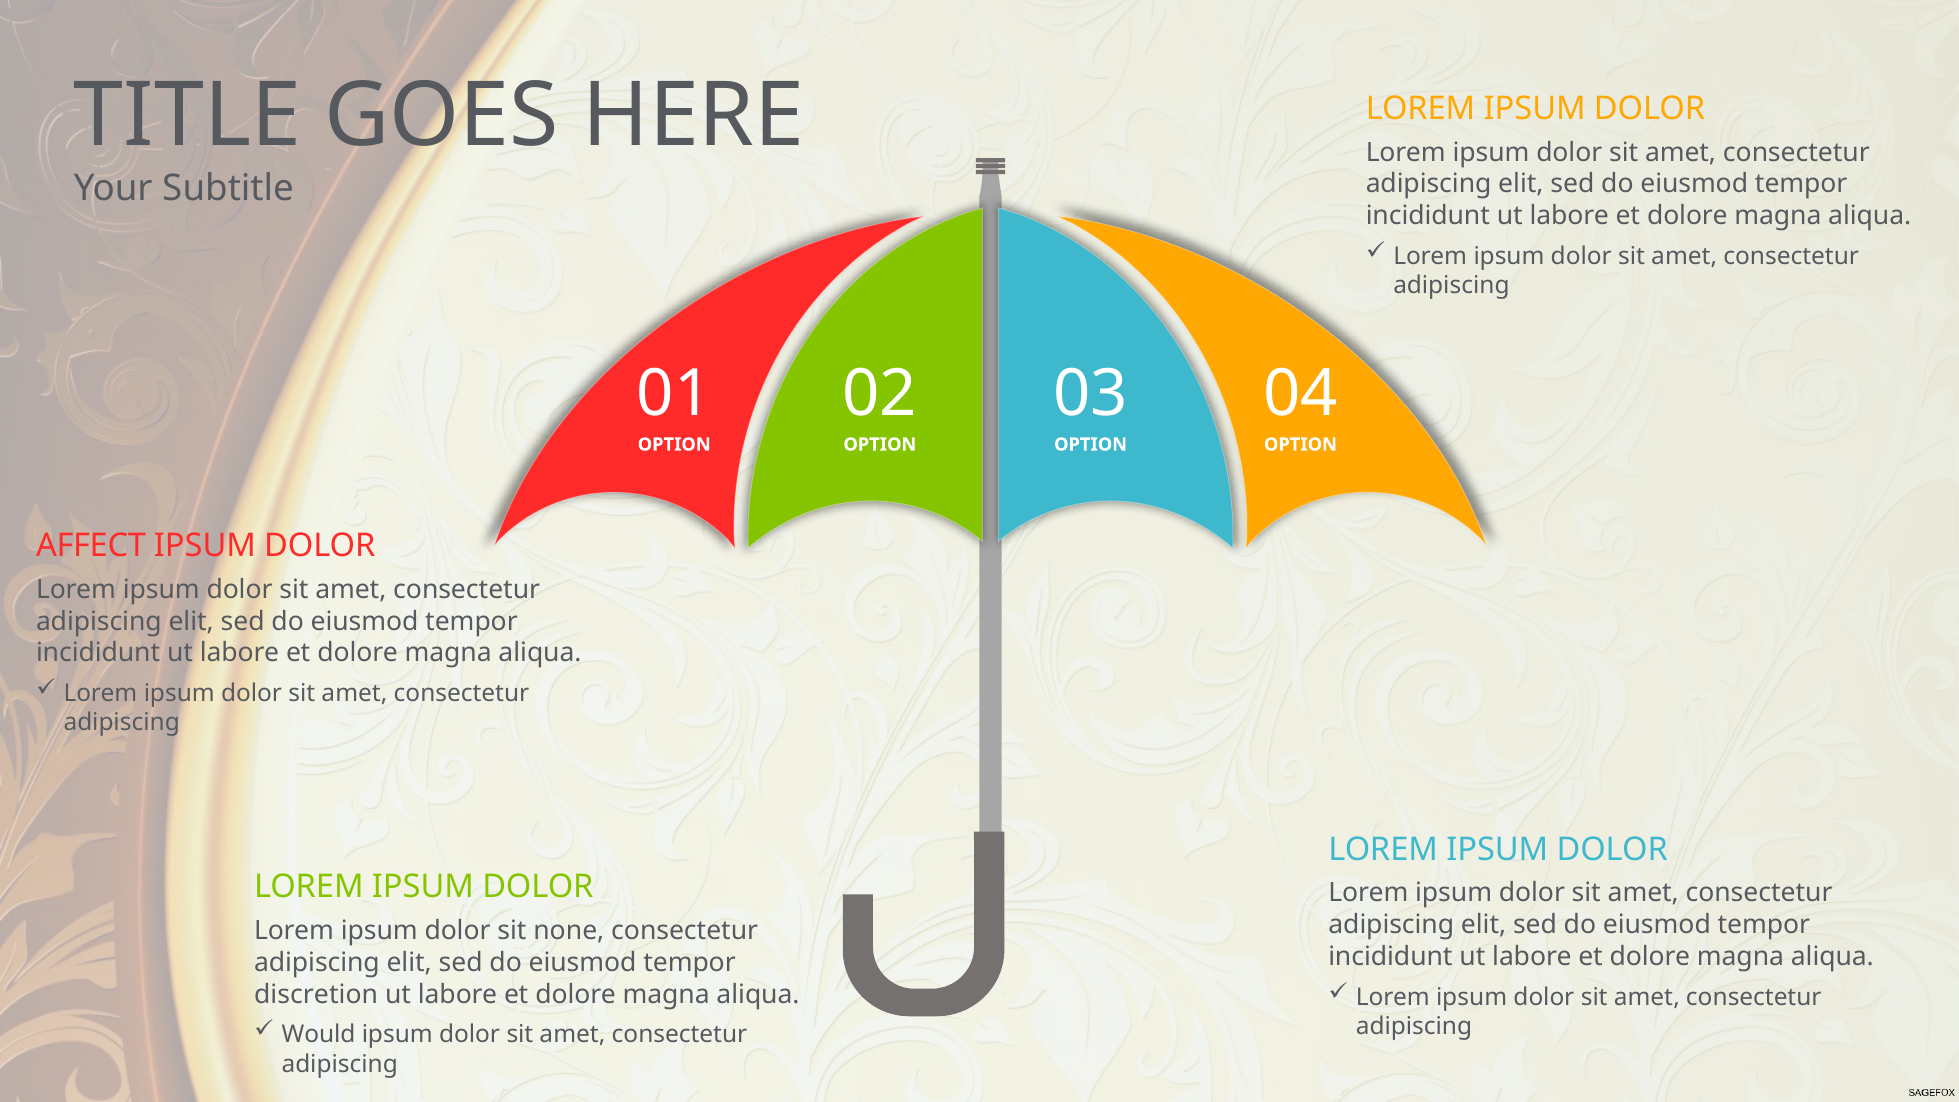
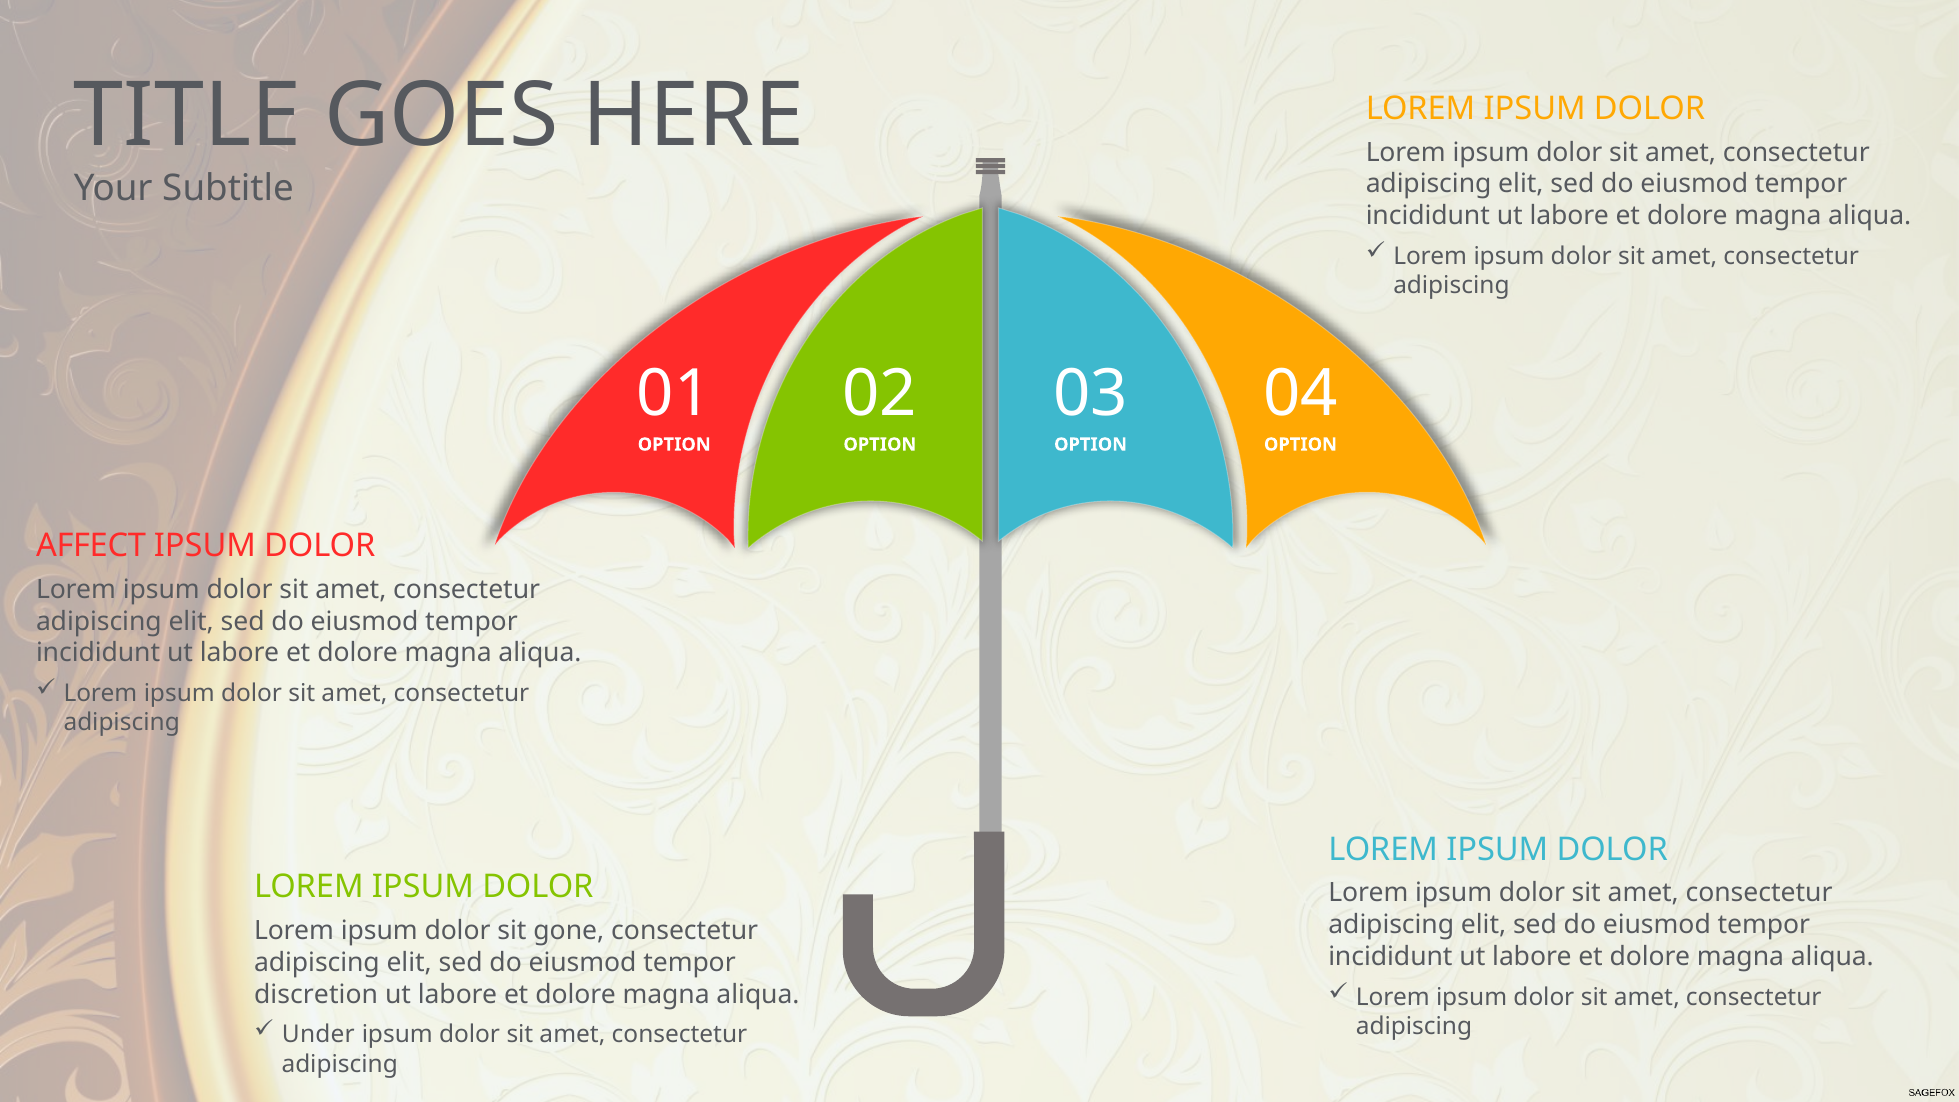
none: none -> gone (569, 931)
Would: Would -> Under (318, 1035)
